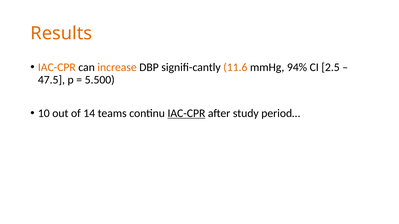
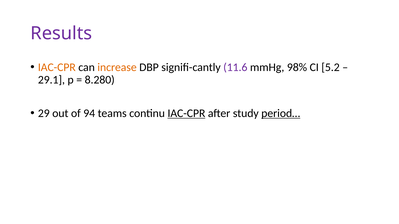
Results colour: orange -> purple (61, 34)
11.6 colour: orange -> purple (235, 67)
94%: 94% -> 98% (297, 67)
2.5: 2.5 -> 5.2 (331, 67)
47.5: 47.5 -> 29.1 (51, 80)
5.500: 5.500 -> 8.280 (100, 80)
10: 10 -> 29 (44, 113)
14: 14 -> 94 (89, 113)
period… underline: none -> present (281, 113)
